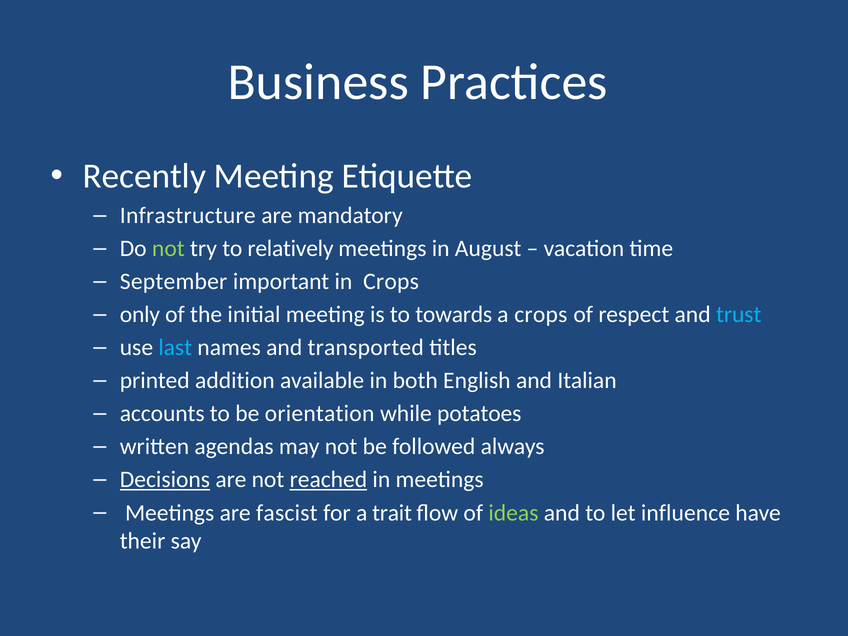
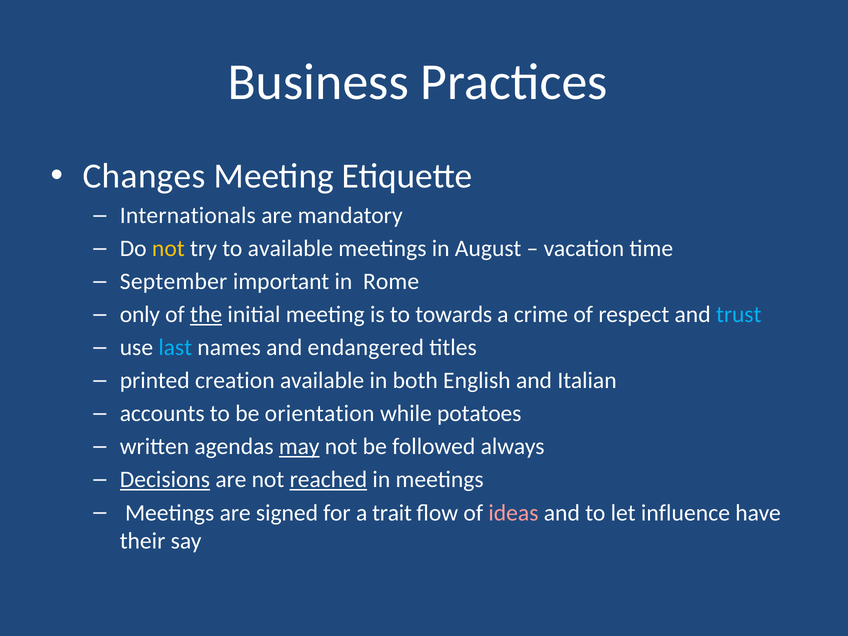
Recently: Recently -> Changes (144, 176)
Infrastructure: Infrastructure -> Internationals (188, 216)
not colour: light green -> yellow (168, 249)
to relatively: relatively -> available (290, 249)
in Crops: Crops -> Rome (391, 282)
the underline: none -> present (206, 315)
a crops: crops -> crime (541, 315)
transported: transported -> endangered (366, 348)
addition: addition -> creation (235, 381)
may underline: none -> present (299, 447)
fascist: fascist -> signed (287, 513)
ideas colour: light green -> pink (513, 513)
